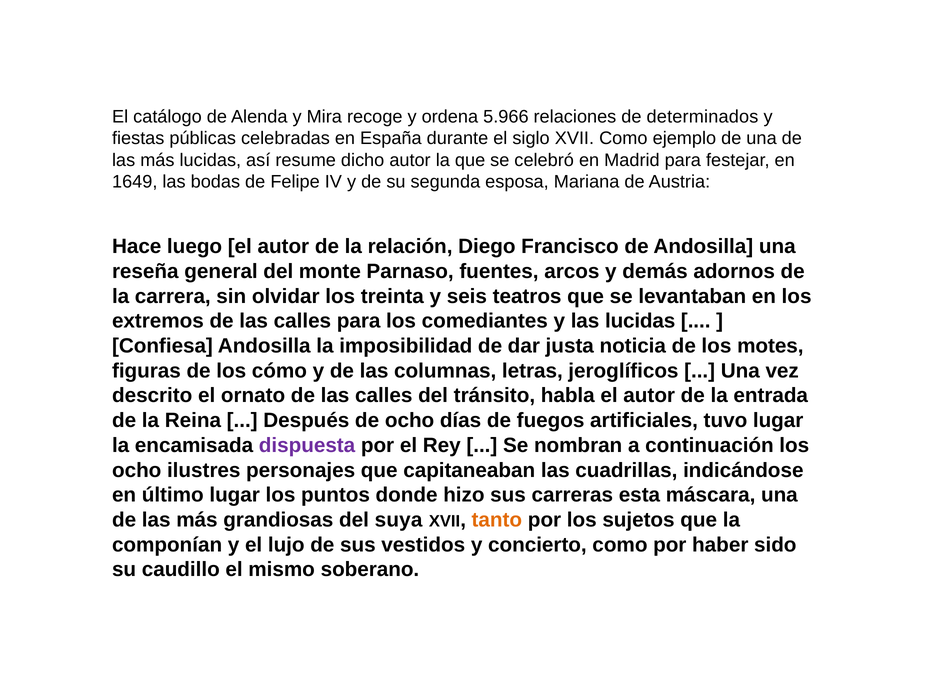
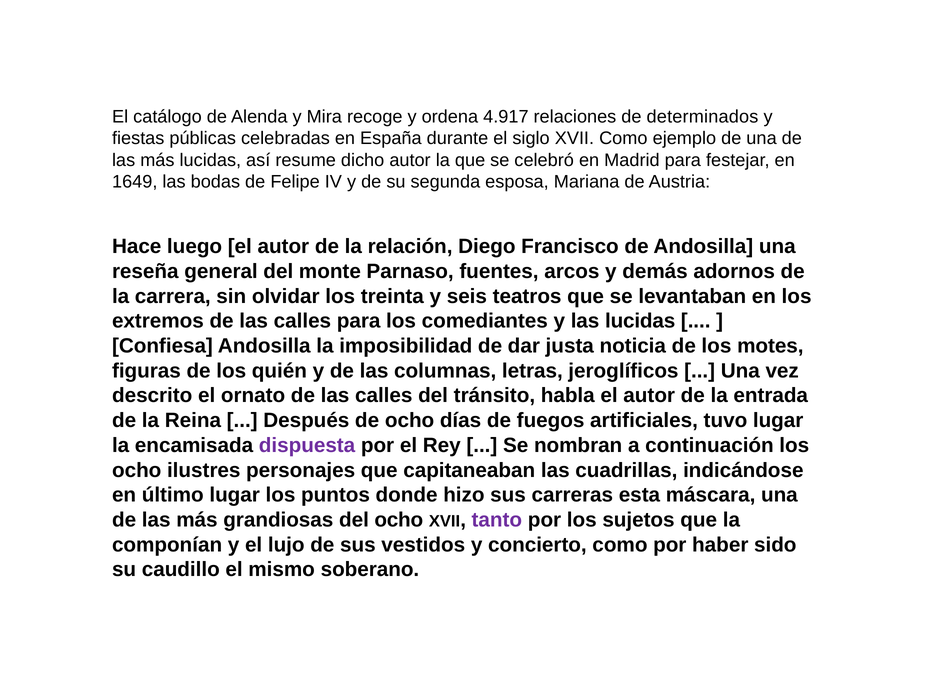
5.966: 5.966 -> 4.917 (506, 117)
cómo: cómo -> quién (279, 371)
del suya: suya -> ocho (399, 520)
tanto colour: orange -> purple (497, 520)
